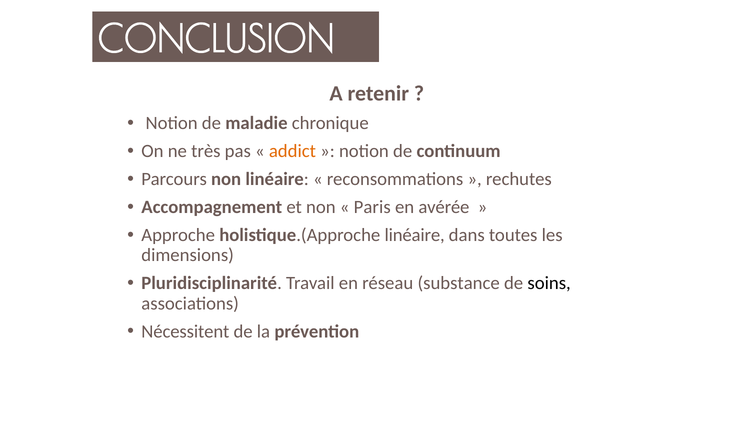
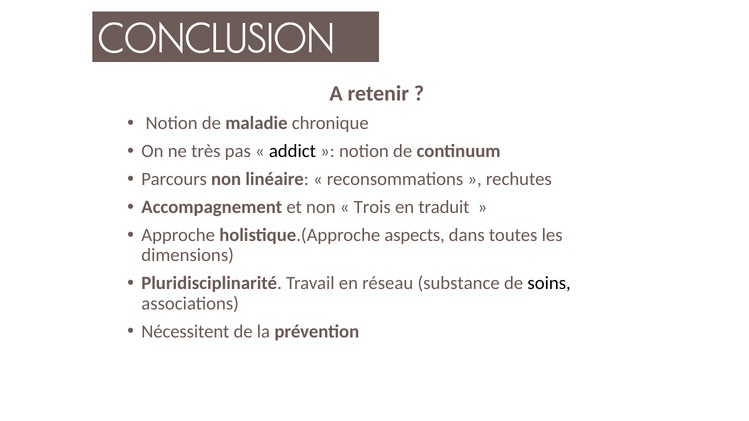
addict colour: orange -> black (292, 151)
Paris: Paris -> Trois (372, 207)
avérée: avérée -> traduit (444, 207)
holistique.(Approche linéaire: linéaire -> aspects (415, 235)
